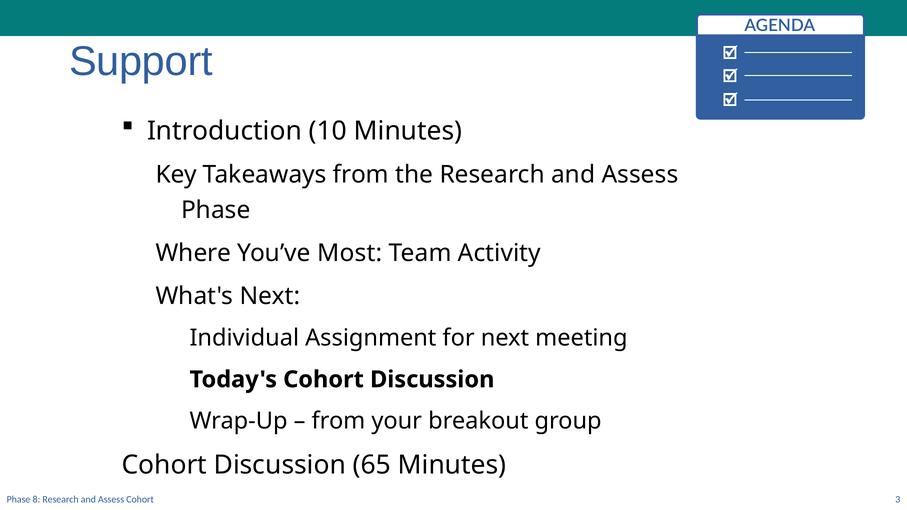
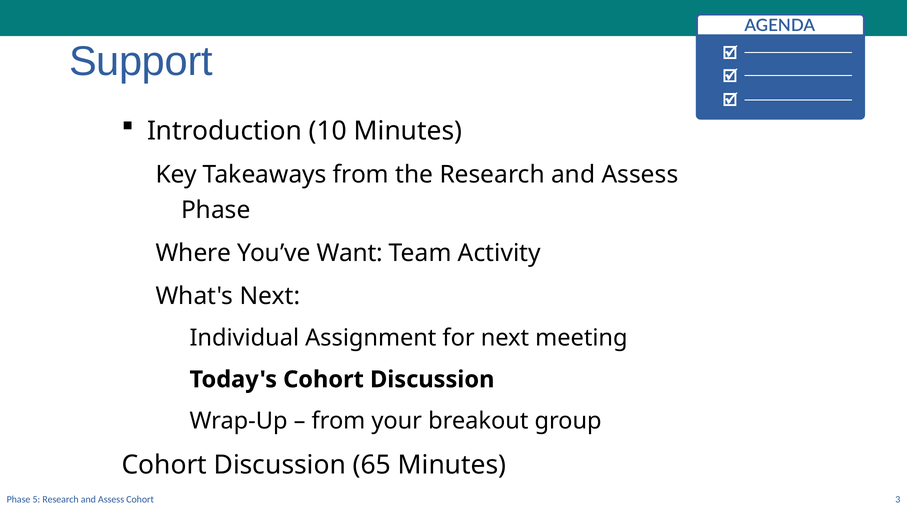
Most: Most -> Want (350, 253)
8: 8 -> 5 (36, 500)
